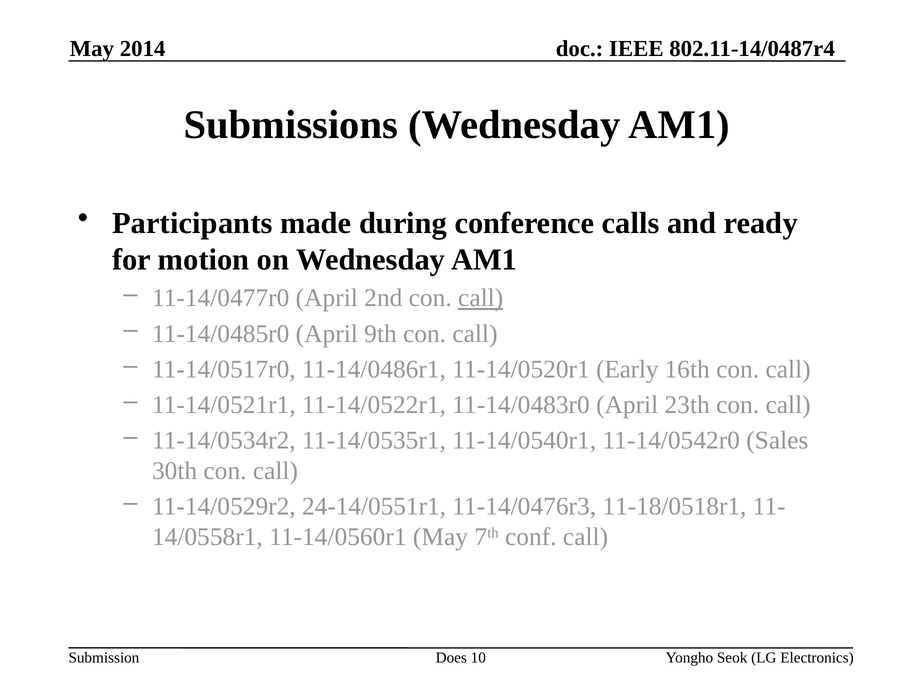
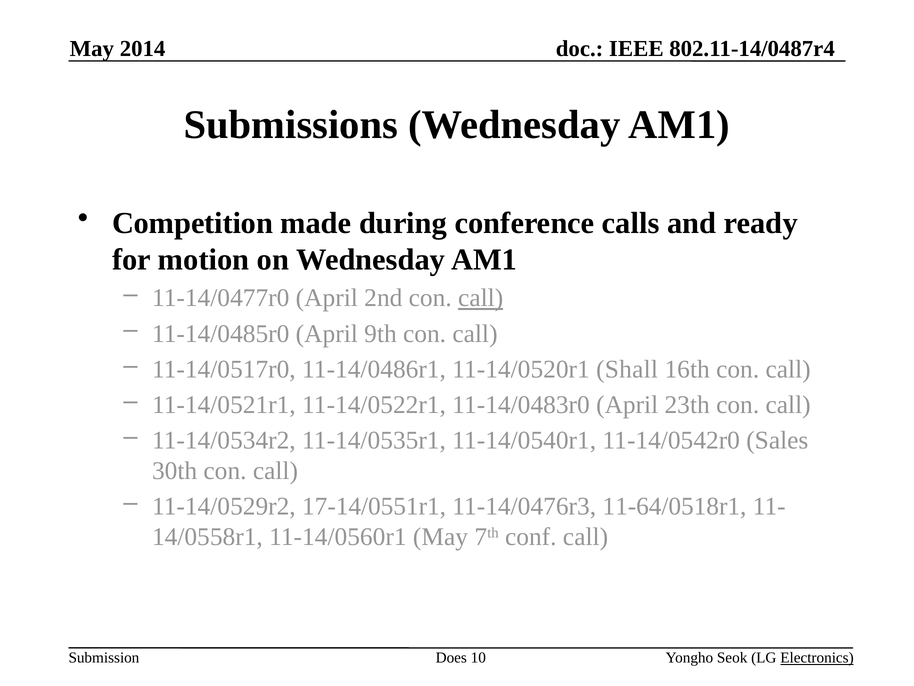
Participants: Participants -> Competition (193, 223)
Early: Early -> Shall (627, 369)
24-14/0551r1: 24-14/0551r1 -> 17-14/0551r1 (374, 506)
11-18/0518r1: 11-18/0518r1 -> 11-64/0518r1 (674, 506)
Electronics underline: none -> present (817, 657)
